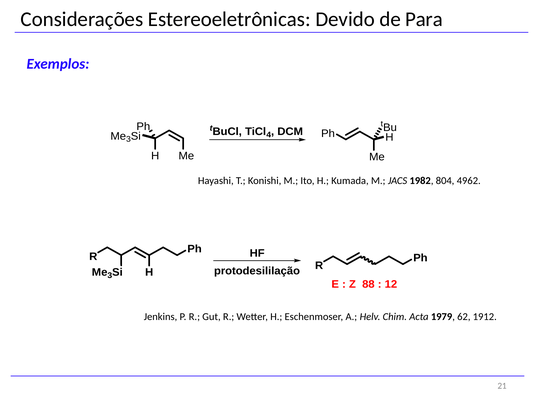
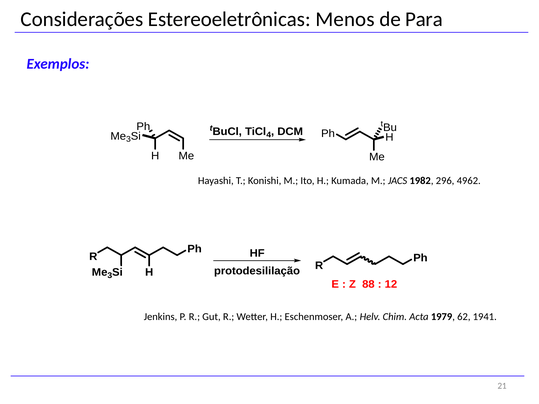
Devido: Devido -> Menos (345, 19)
804: 804 -> 296 (445, 181)
1912: 1912 -> 1941 (485, 317)
